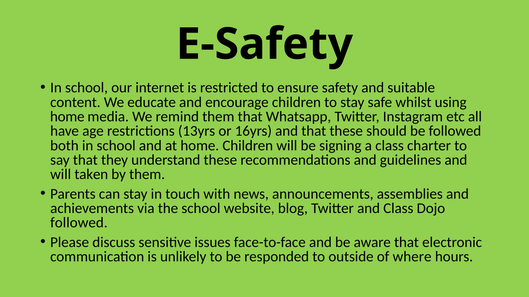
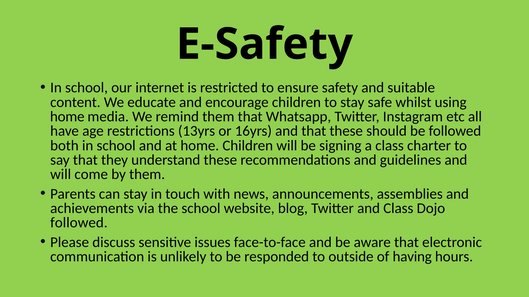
taken: taken -> come (91, 175)
where: where -> having (412, 257)
